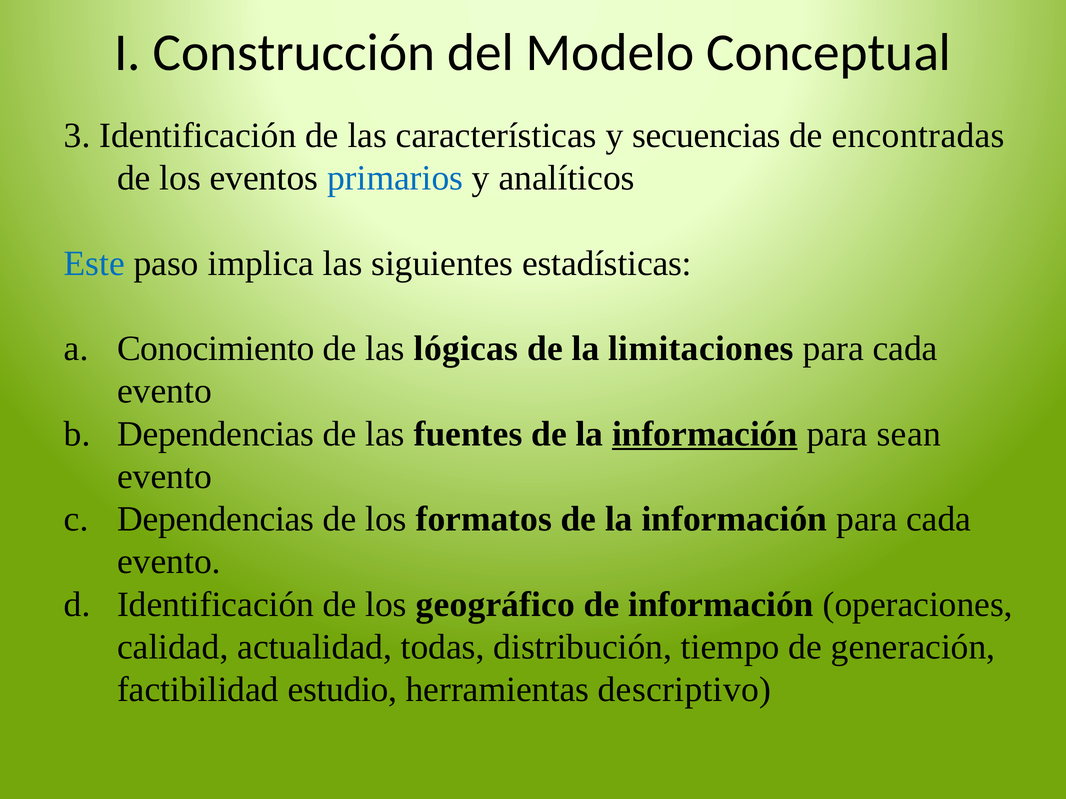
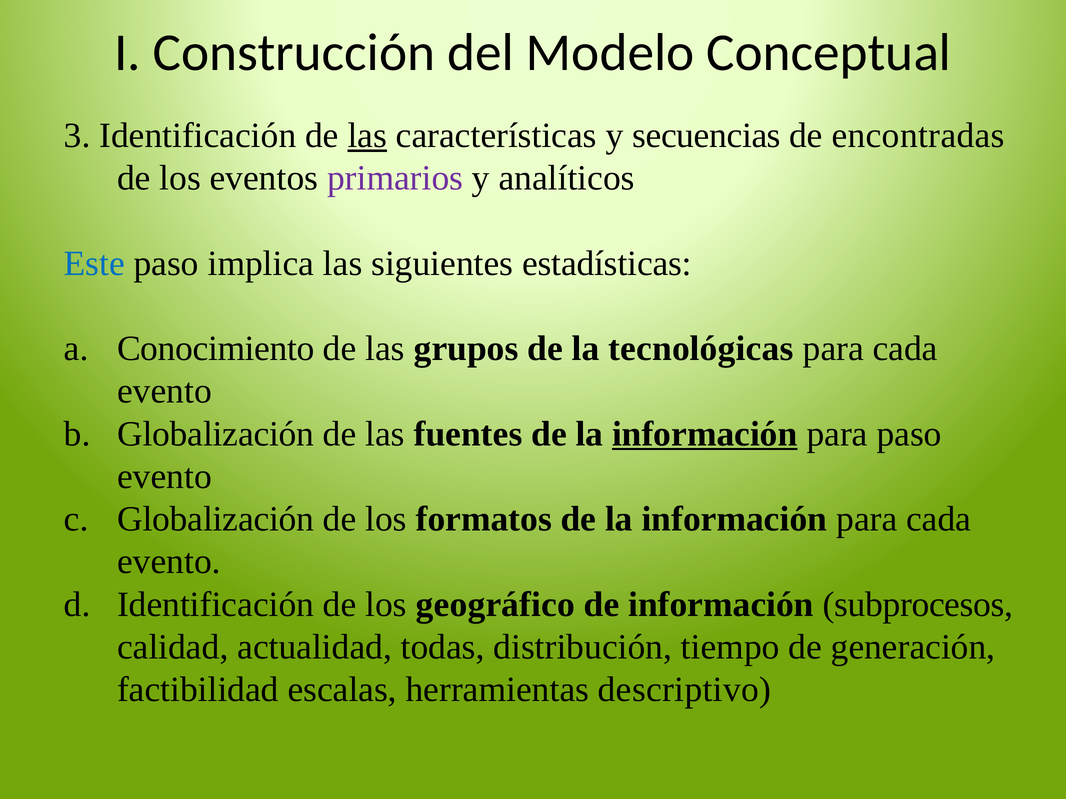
las underline: none -> present (367, 136)
primarios colour: blue -> purple (395, 178)
lógicas: lógicas -> grupos (466, 349)
limitaciones: limitaciones -> tecnológicas (701, 349)
Dependencias: Dependencias -> Globalización (216, 434)
para sean: sean -> paso (909, 434)
Dependencias: Dependencias -> Globalización (216, 519)
operaciones: operaciones -> subprocesos (918, 605)
estudio: estudio -> escalas (342, 690)
